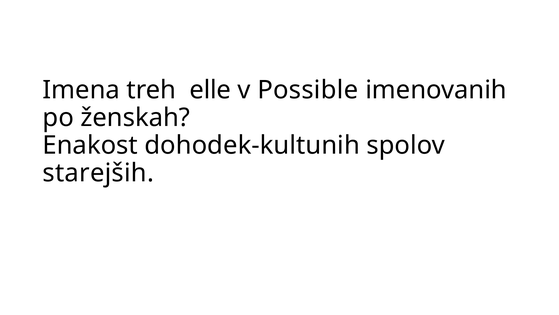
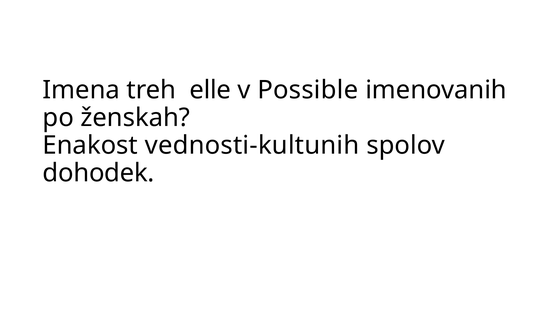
dohodek-kultunih: dohodek-kultunih -> vednosti-kultunih (252, 145)
starejših: starejših -> dohodek (99, 173)
